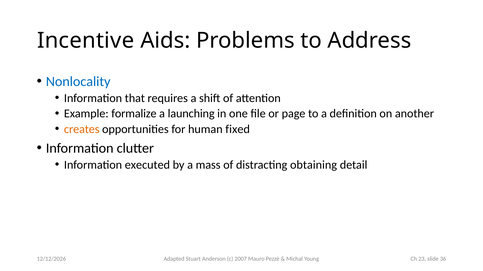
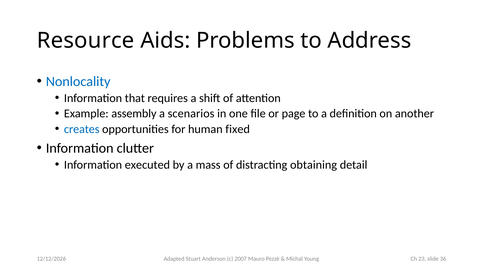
Incentive: Incentive -> Resource (86, 41)
formalize: formalize -> assembly (134, 114)
launching: launching -> scenarios (191, 114)
creates colour: orange -> blue (82, 129)
